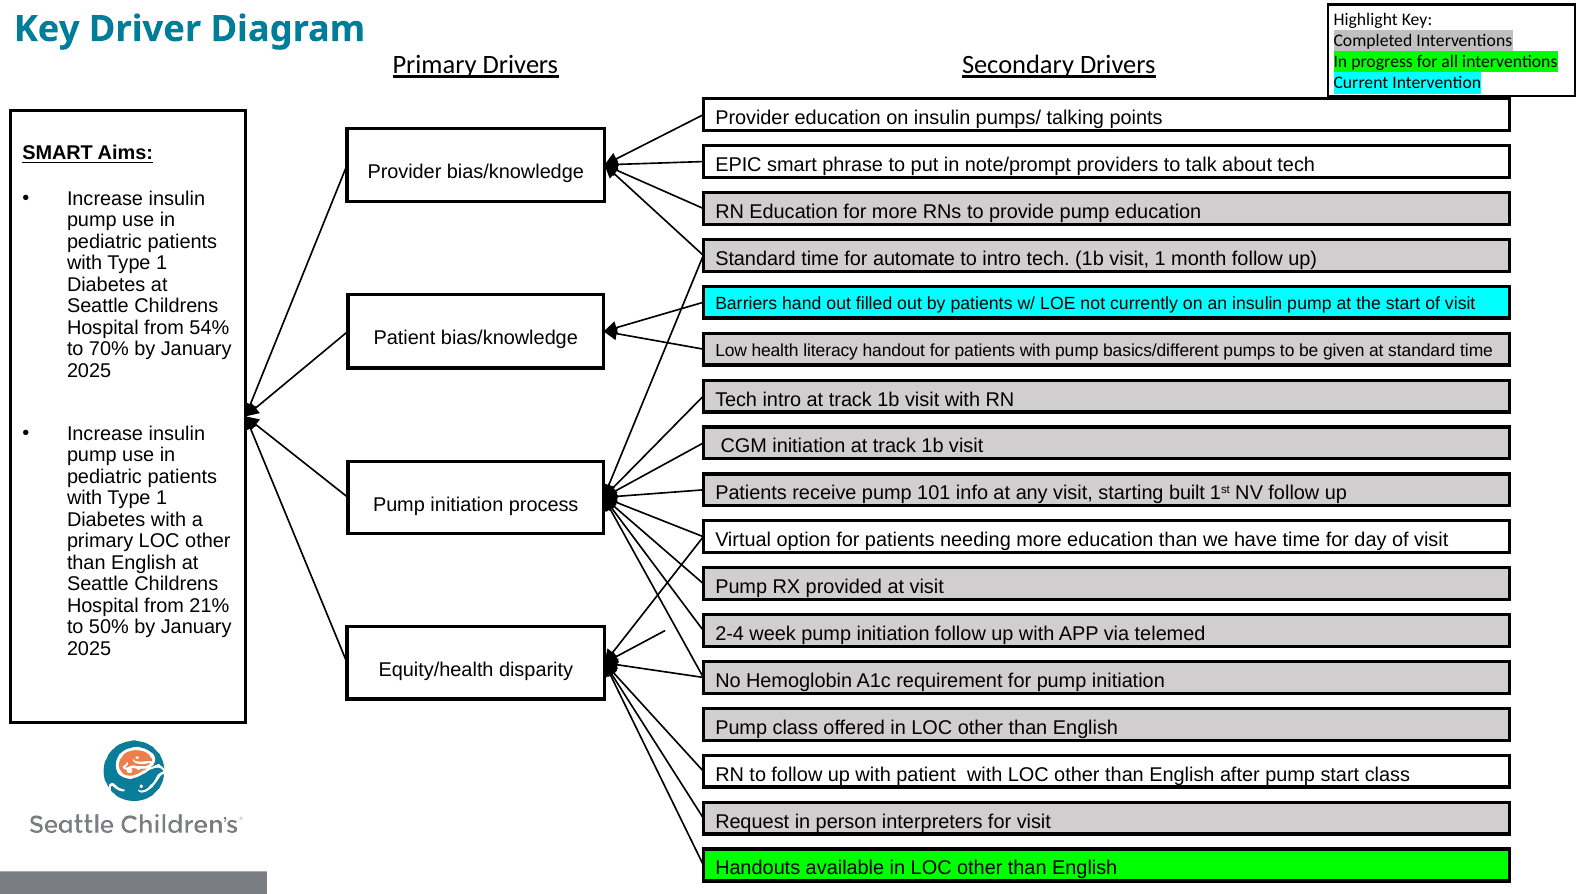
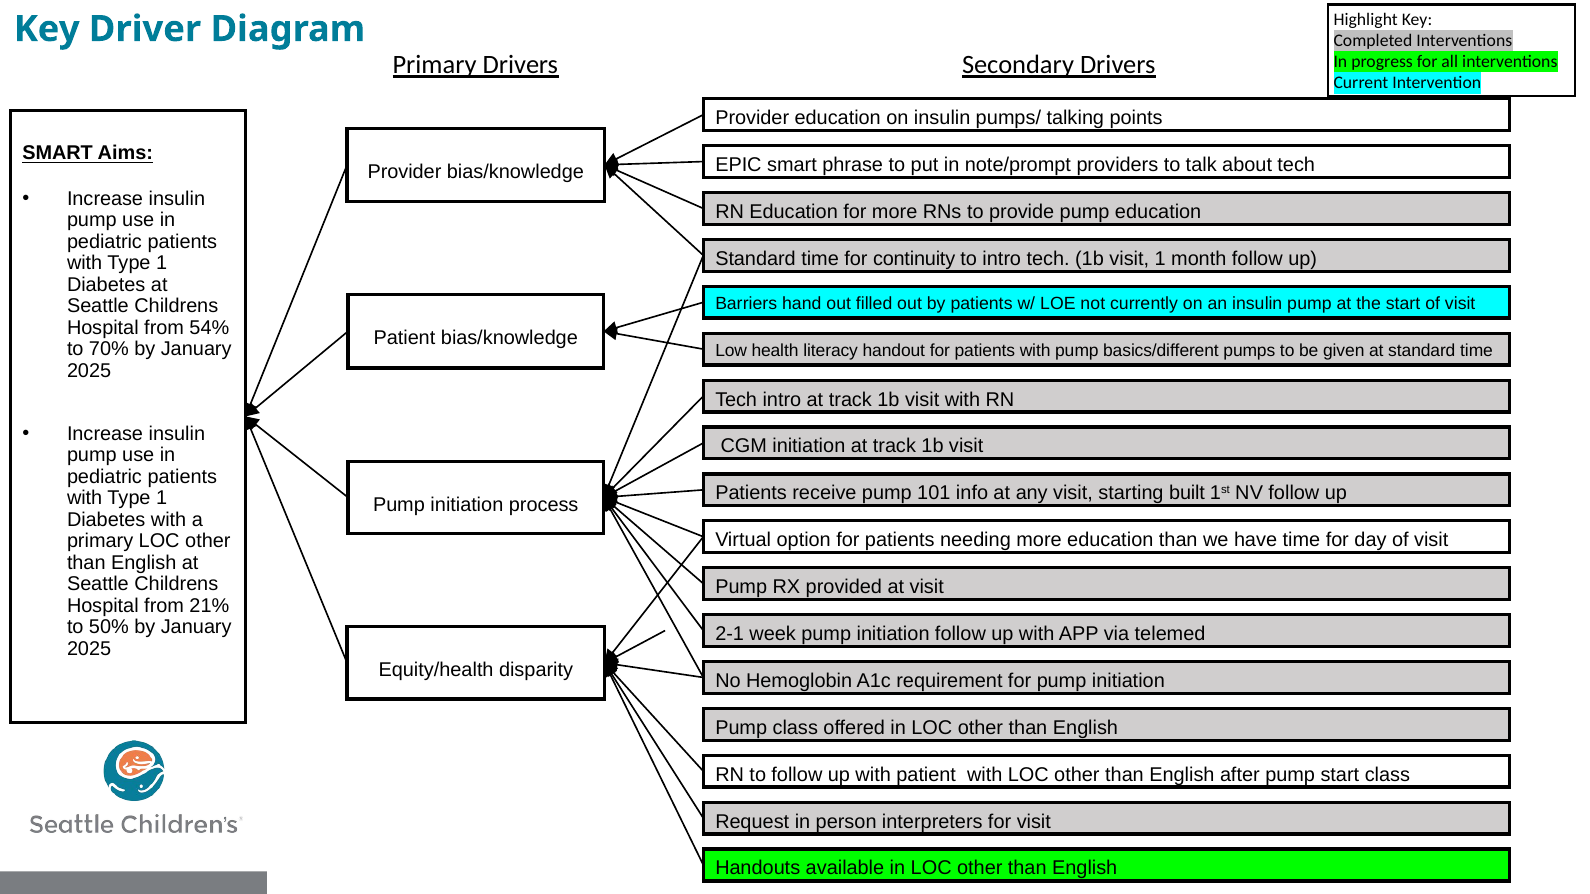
automate: automate -> continuity (914, 259)
2-4: 2-4 -> 2-1 (730, 634)
